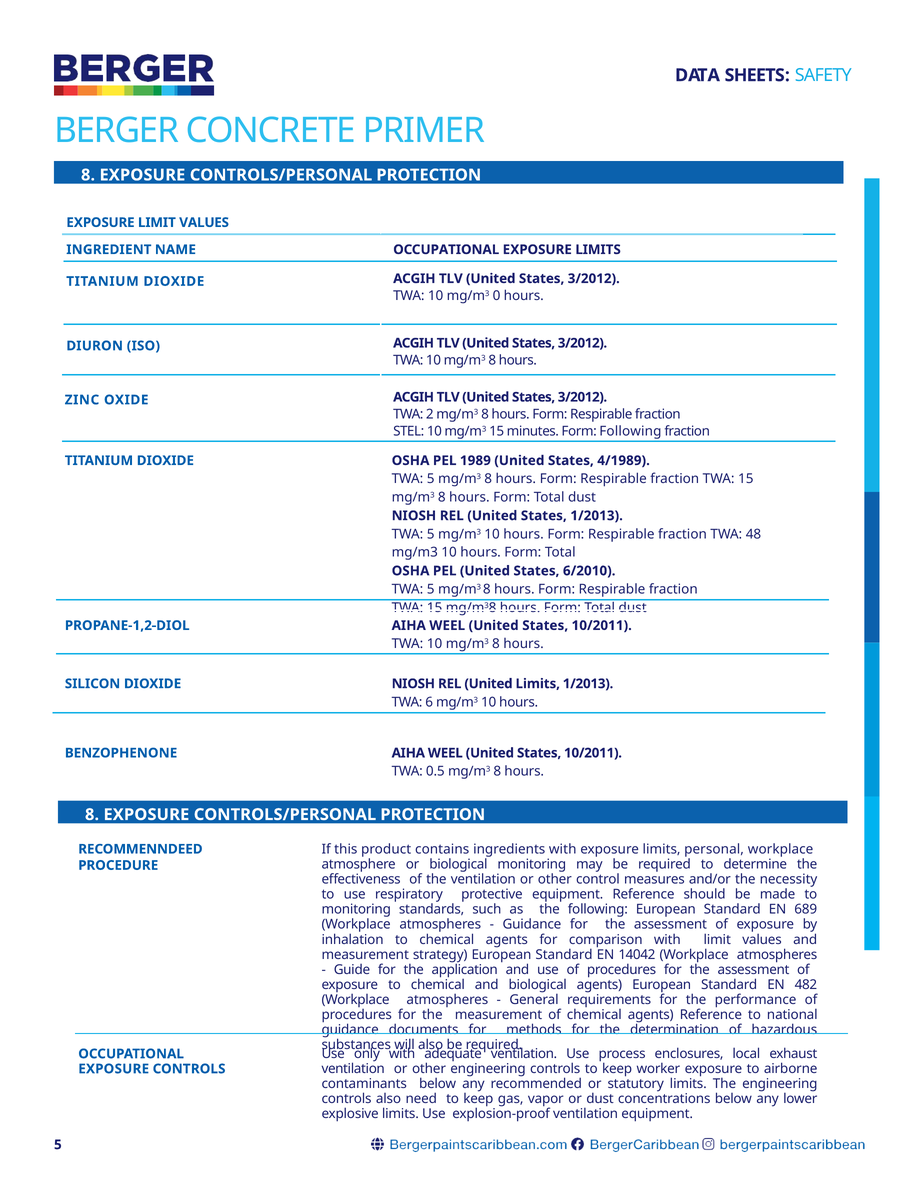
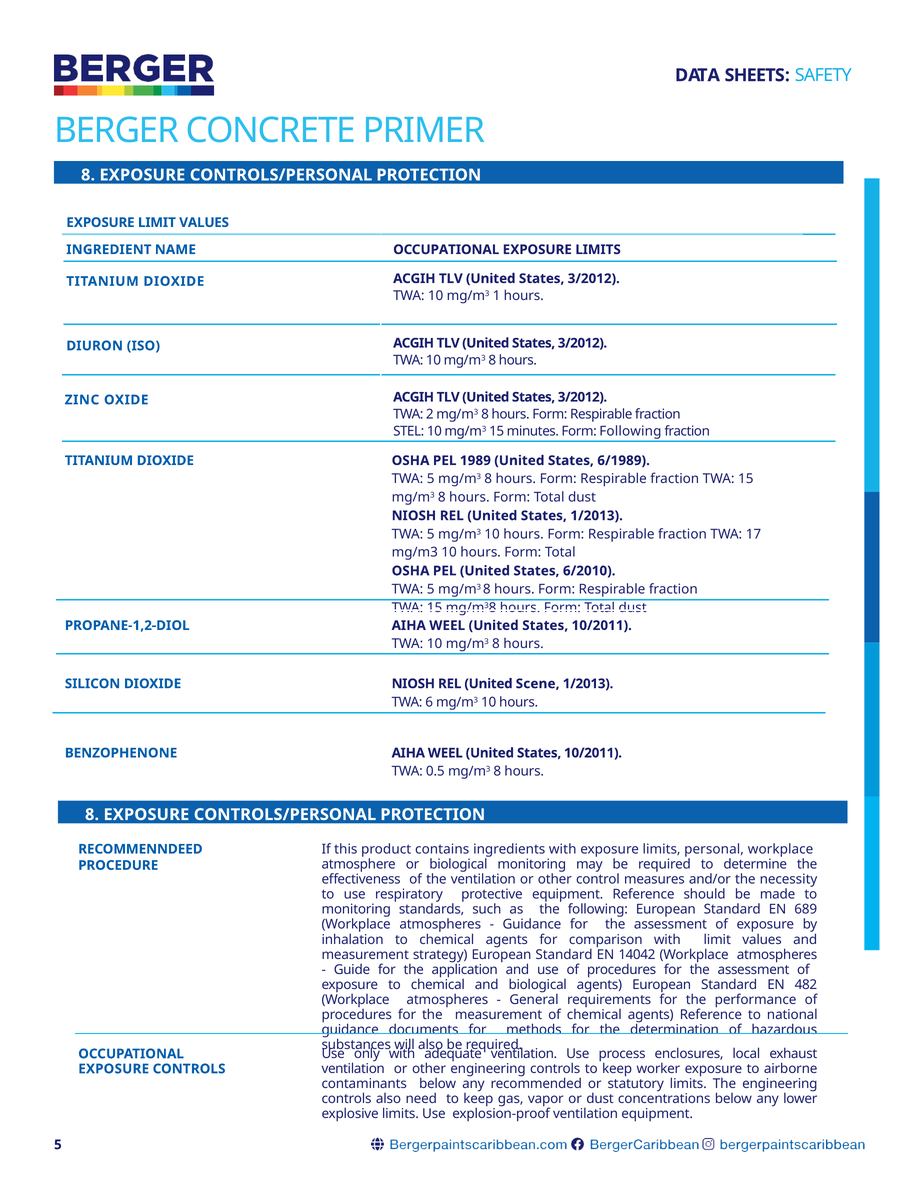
0: 0 -> 1 (497, 295)
4/1989: 4/1989 -> 6/1989 (624, 460)
48: 48 -> 17 (753, 534)
United Limits: Limits -> Scene (538, 683)
